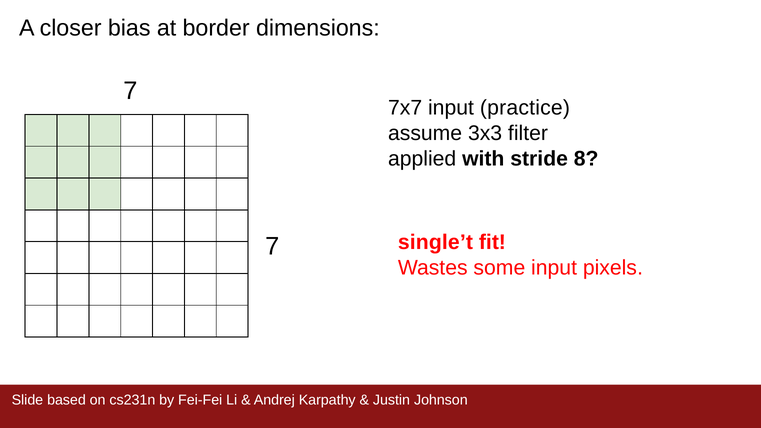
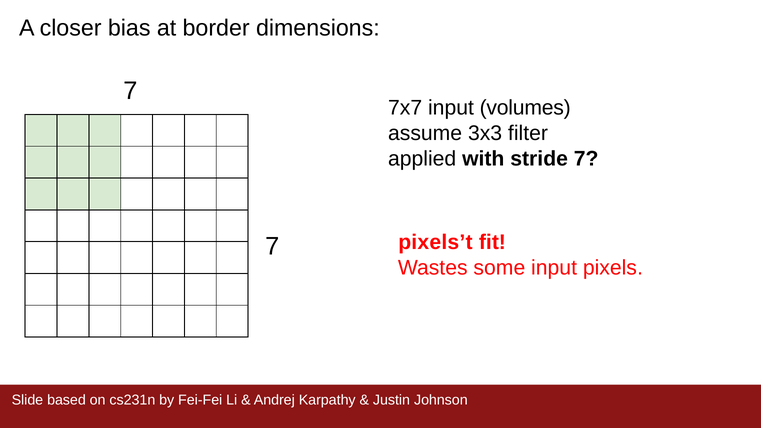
practice: practice -> volumes (525, 108)
stride 8: 8 -> 7 (586, 159)
single’t: single’t -> pixels’t (435, 242)
